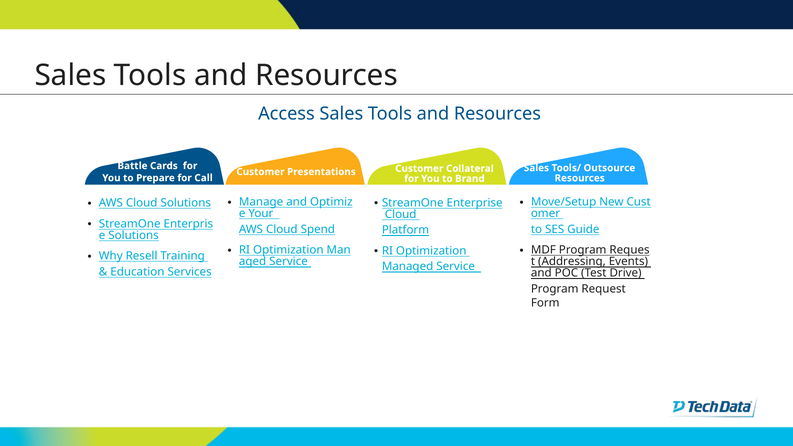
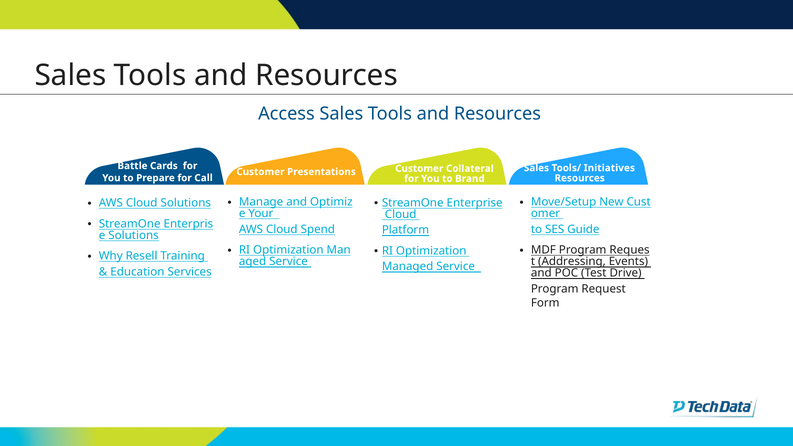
Outsource: Outsource -> Initiatives (609, 168)
